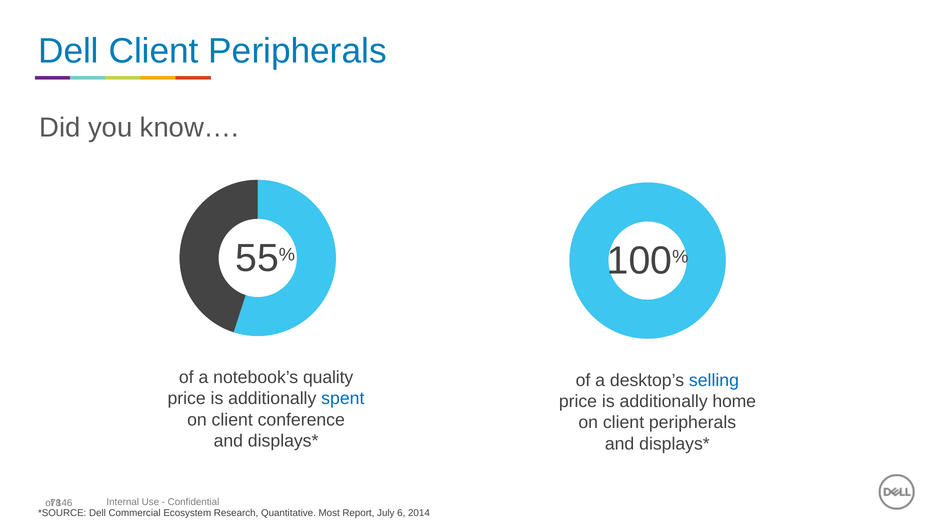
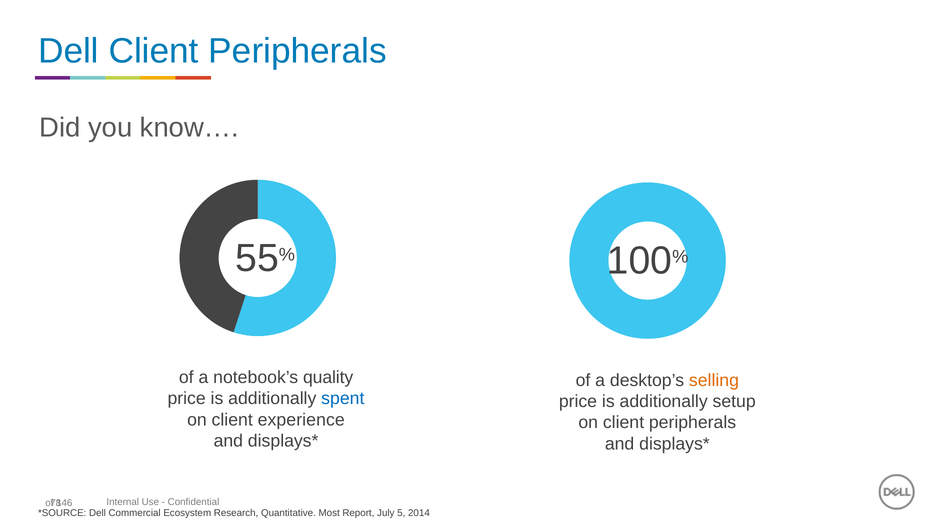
selling colour: blue -> orange (714, 381)
home: home -> setup (734, 402)
conference: conference -> experience (301, 420)
6: 6 -> 5 (401, 514)
